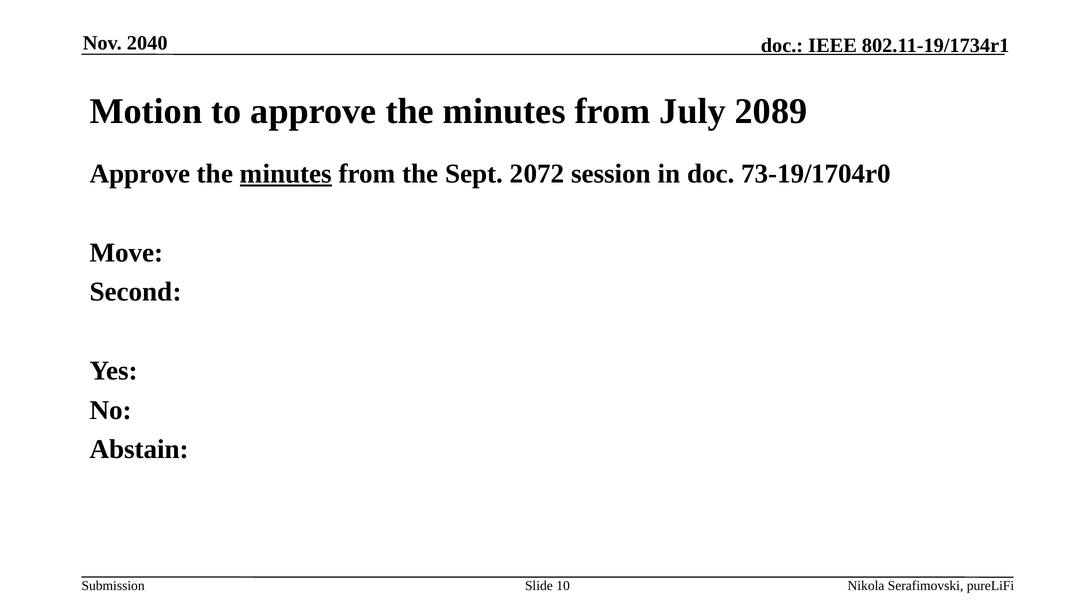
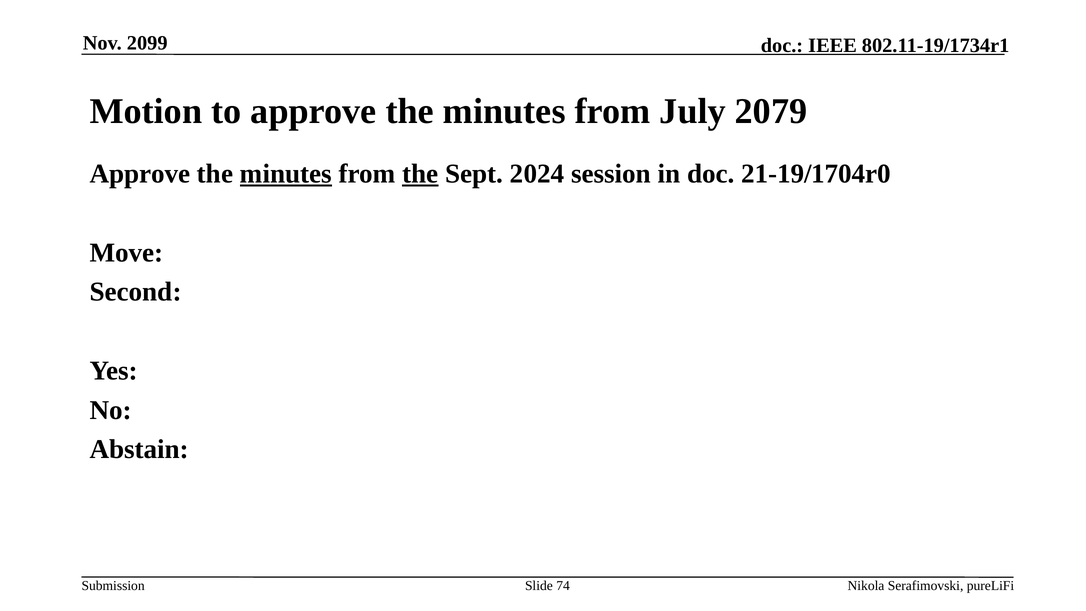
2040: 2040 -> 2099 (147, 43)
2089: 2089 -> 2079 (771, 111)
the underline: none -> present (420, 174)
2072: 2072 -> 2024 (537, 174)
73-19/1704r0: 73-19/1704r0 -> 21-19/1704r0 (816, 174)
10: 10 -> 74 (563, 586)
